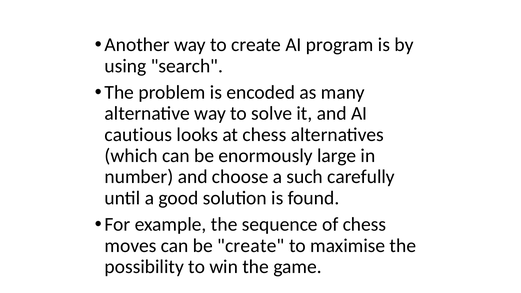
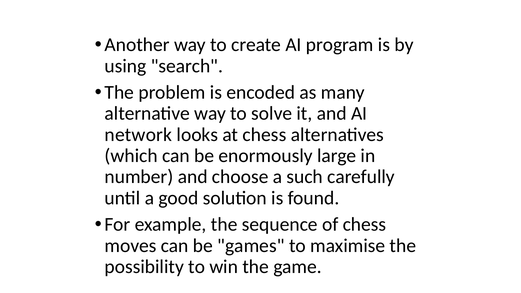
cautious: cautious -> network (138, 135)
be create: create -> games (251, 246)
